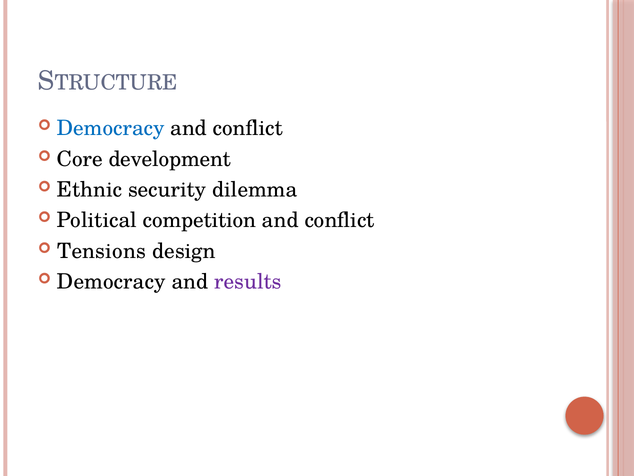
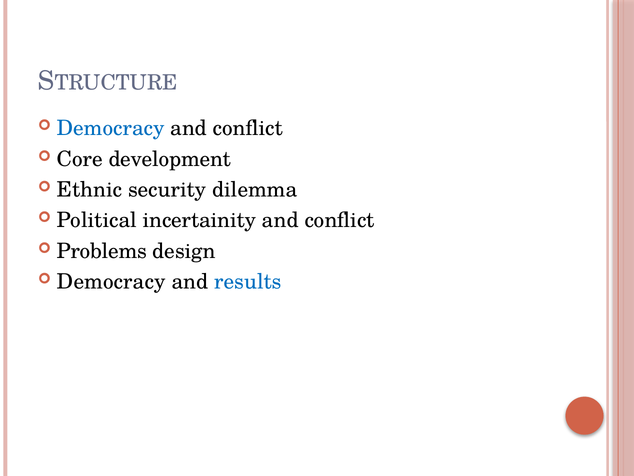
competition: competition -> incertainity (200, 220)
Tensions: Tensions -> Problems (102, 251)
results colour: purple -> blue (248, 281)
